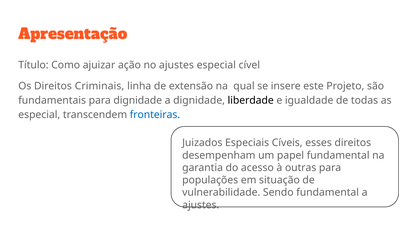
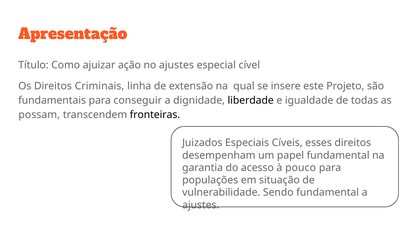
para dignidade: dignidade -> conseguir (138, 101)
especial: especial -> possam (39, 115)
fronteiras colour: blue -> black (155, 115)
outras: outras -> pouco (301, 168)
